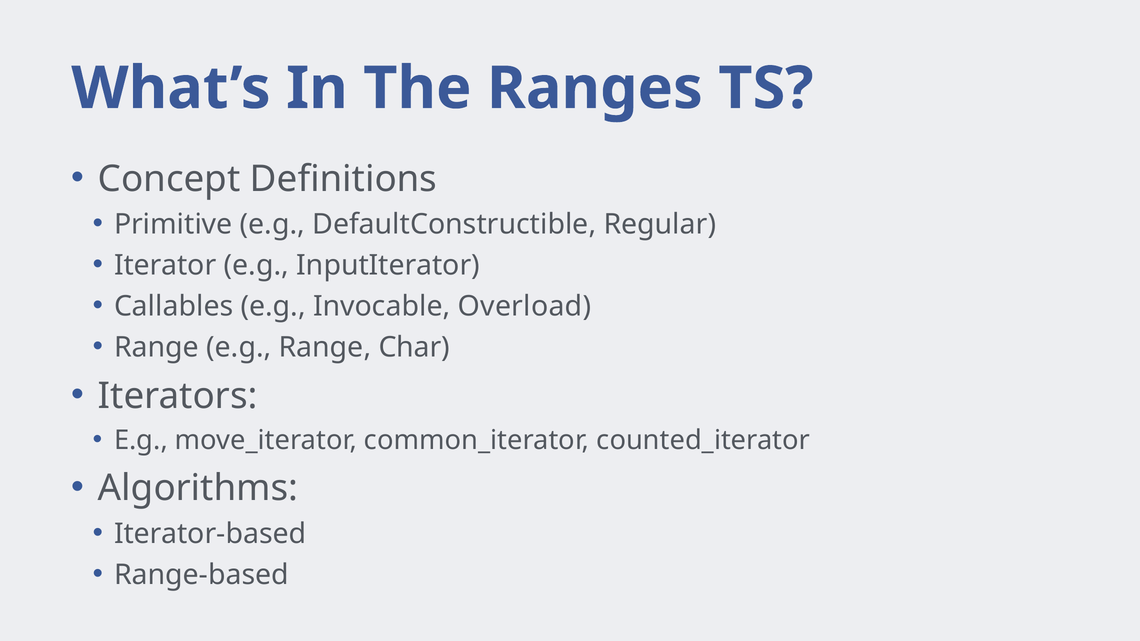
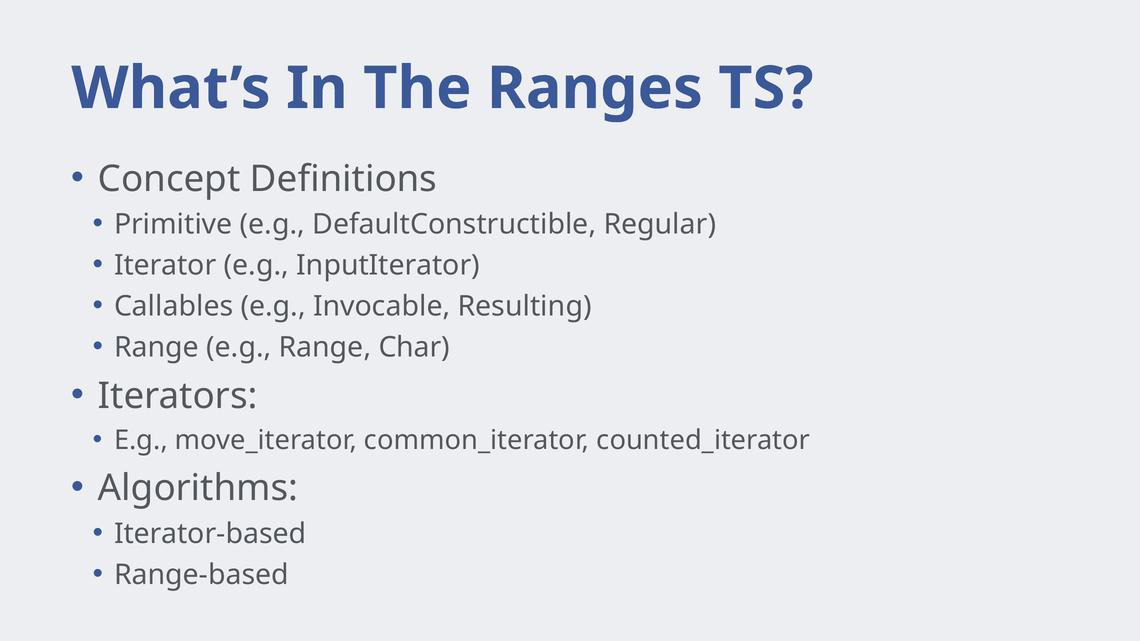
Overload: Overload -> Resulting (525, 307)
